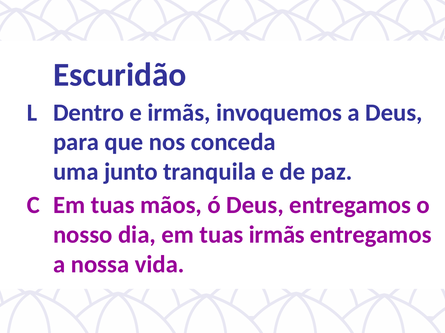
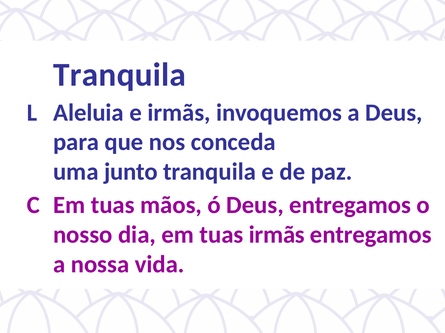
Escuridão: Escuridão -> Tranquila (120, 75)
Dentro: Dentro -> Aleluia (88, 113)
